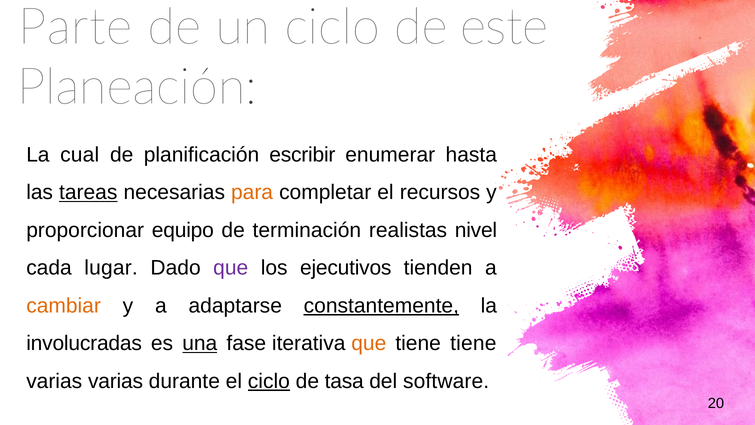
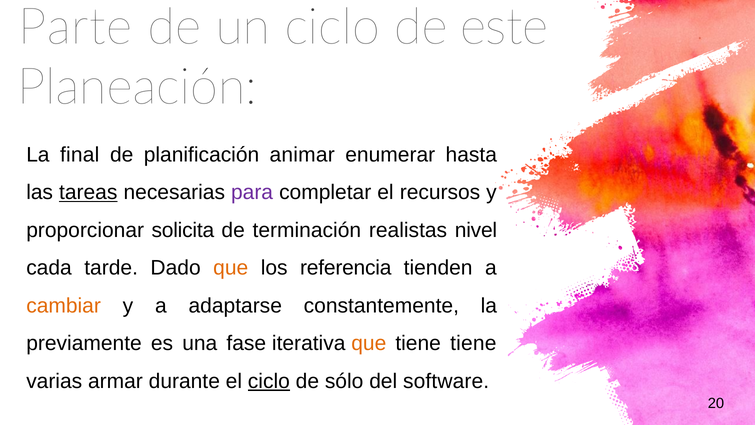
cual: cual -> final (80, 154)
escribir: escribir -> animar (302, 154)
para colour: orange -> purple (252, 192)
equipo: equipo -> solicita (183, 230)
lugar: lugar -> tarde (111, 268)
que colour: purple -> orange (231, 268)
ejecutivos: ejecutivos -> referencia (346, 268)
constantemente underline: present -> none (381, 305)
involucradas: involucradas -> previamente (84, 343)
una underline: present -> none (200, 343)
varias varias: varias -> armar (115, 381)
tasa: tasa -> sólo (344, 381)
